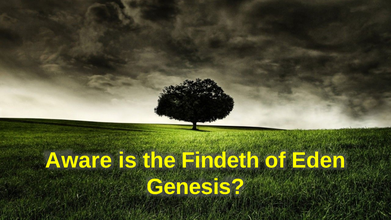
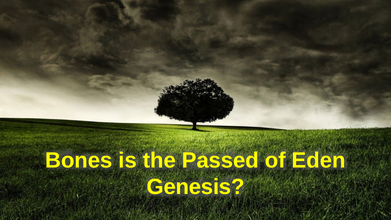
Aware: Aware -> Bones (79, 160)
Findeth: Findeth -> Passed (220, 160)
